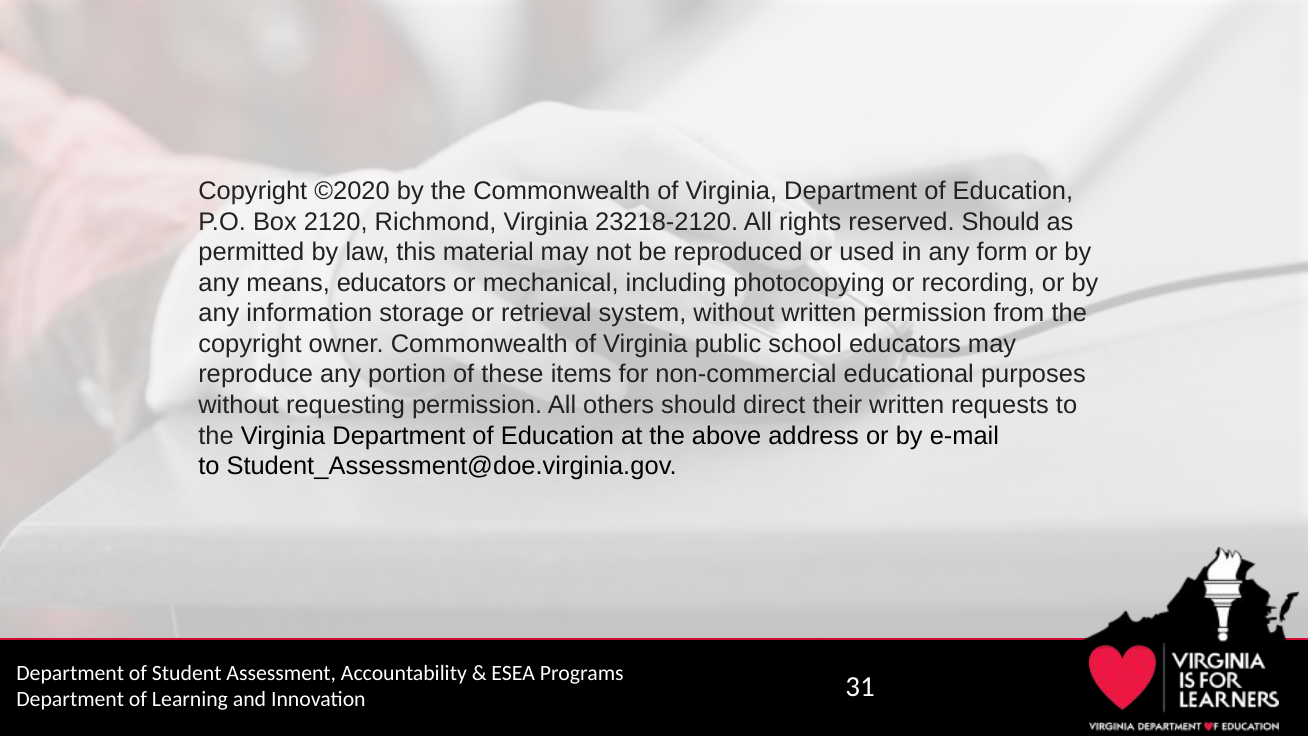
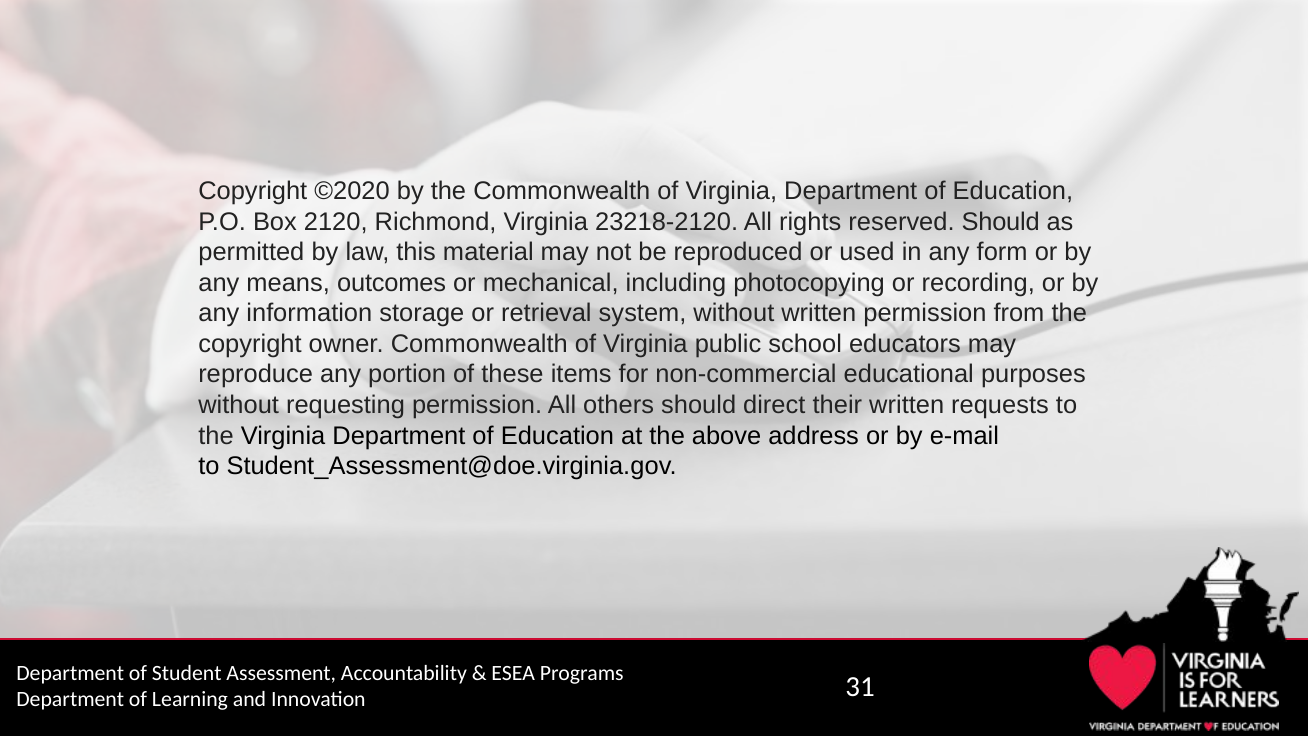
means educators: educators -> outcomes (392, 283)
